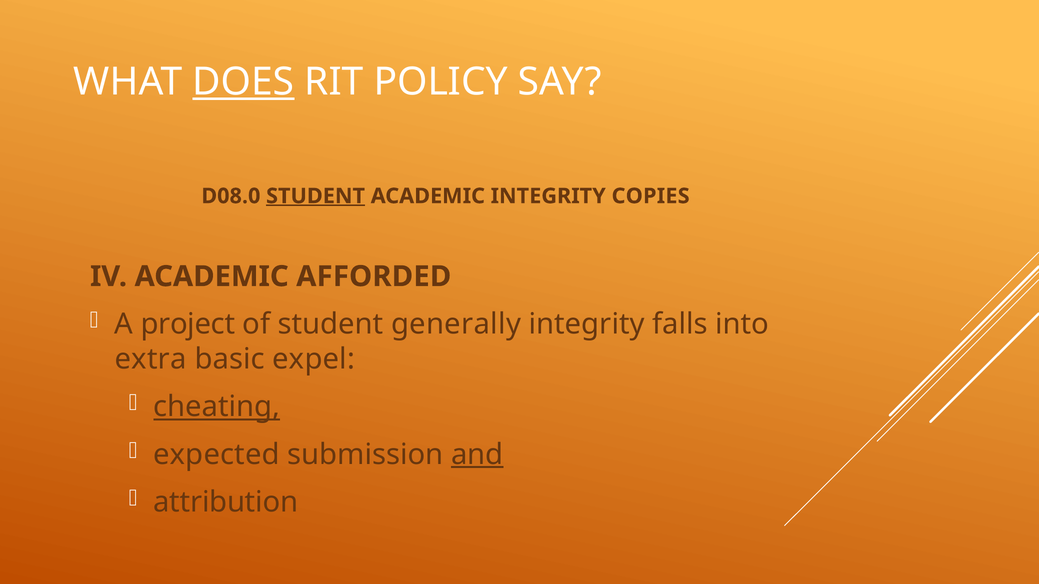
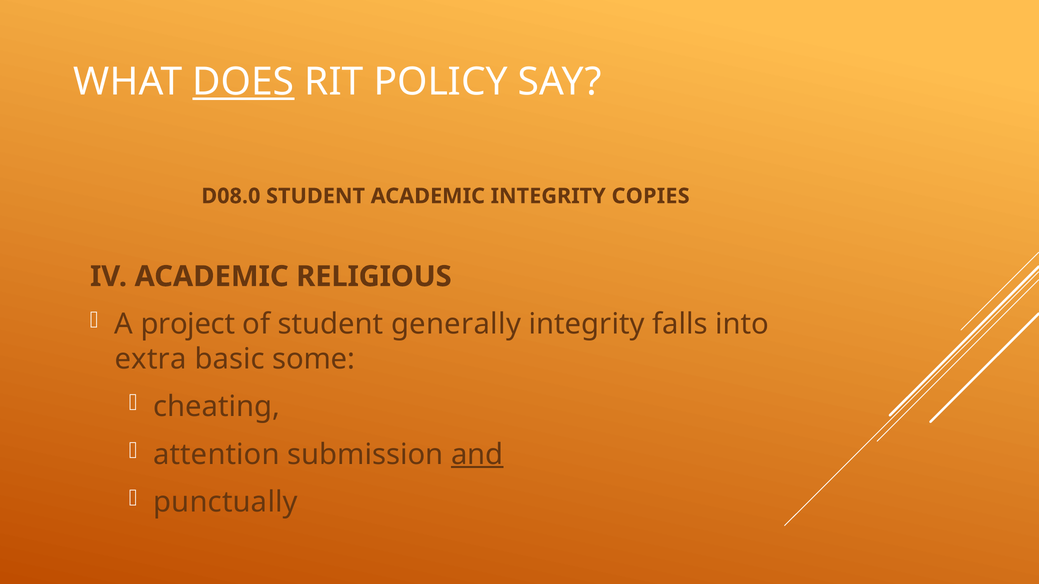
STUDENT underline: present -> none (316, 196)
AFFORDED: AFFORDED -> RELIGIOUS (374, 277)
expel: expel -> some (314, 359)
cheating underline: present -> none (217, 407)
expected: expected -> attention (216, 455)
attribution: attribution -> punctually (226, 502)
